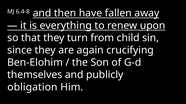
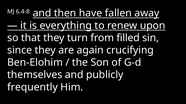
child: child -> filled (128, 38)
obligation: obligation -> frequently (32, 88)
